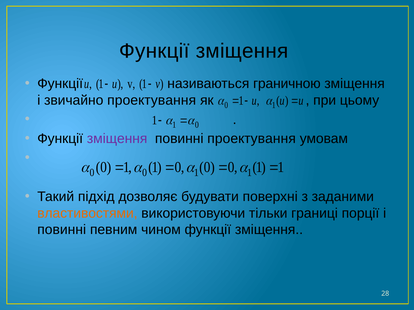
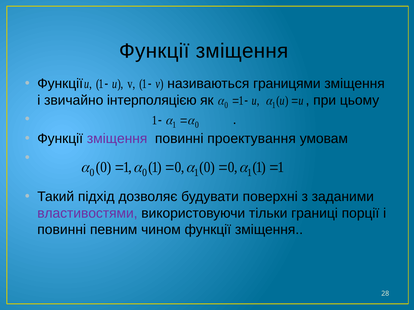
граничною: граничною -> границями (287, 84)
звичайно проектування: проектування -> інтерполяцією (152, 100)
властивостями colour: orange -> purple (87, 213)
